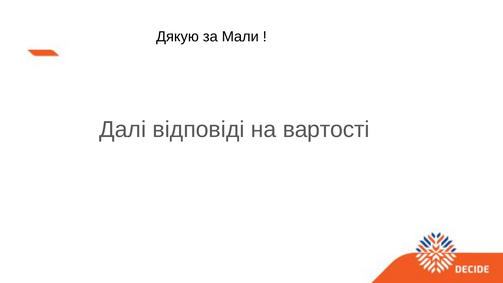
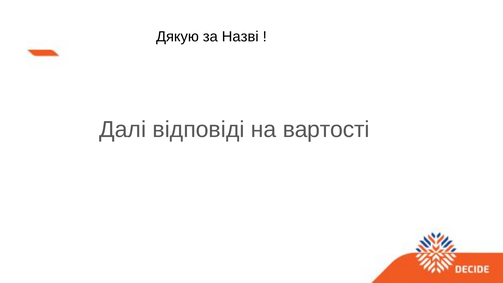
Мали: Мали -> Назві (240, 37)
